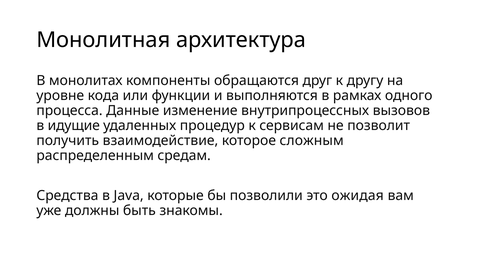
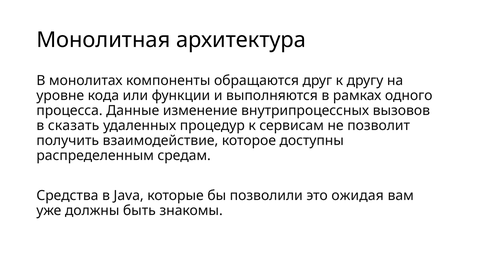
идущие: идущие -> сказать (74, 126)
сложным: сложным -> доступны (312, 141)
